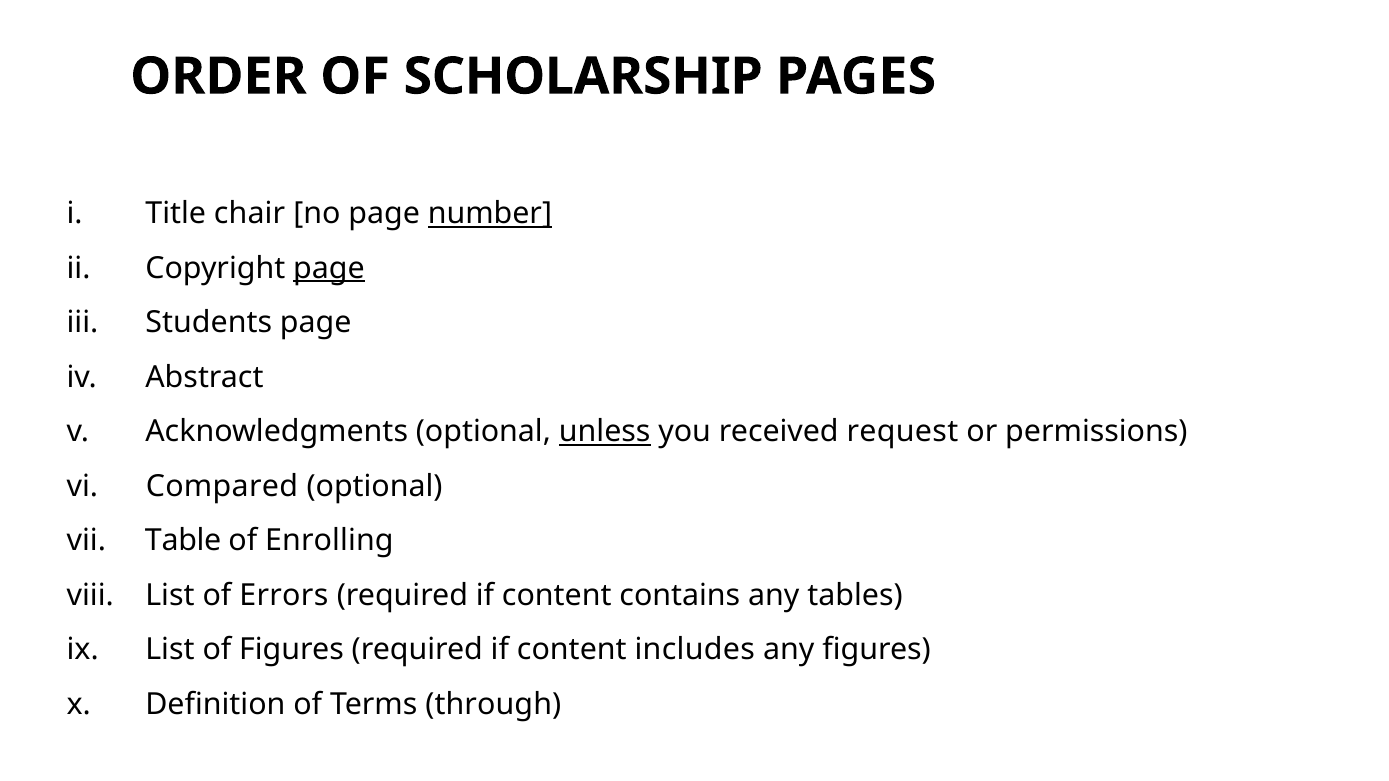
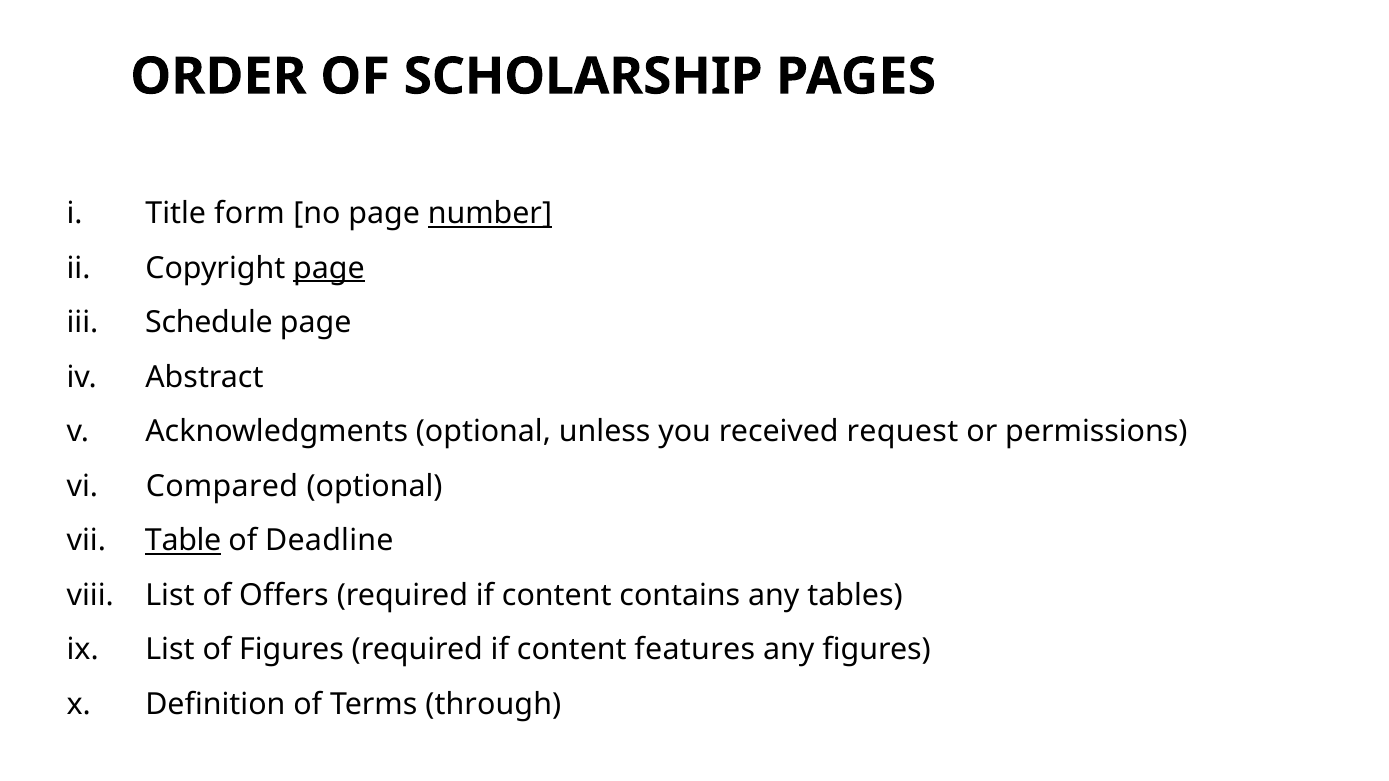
chair: chair -> form (249, 214)
Students: Students -> Schedule (209, 323)
unless underline: present -> none (605, 432)
Table underline: none -> present (183, 541)
Enrolling: Enrolling -> Deadline (329, 541)
Errors: Errors -> Offers (284, 595)
includes: includes -> features (695, 650)
